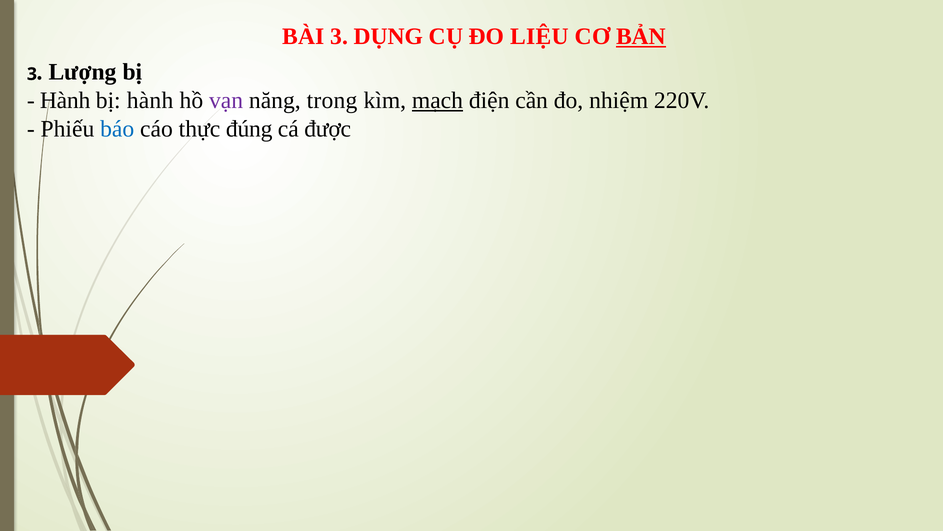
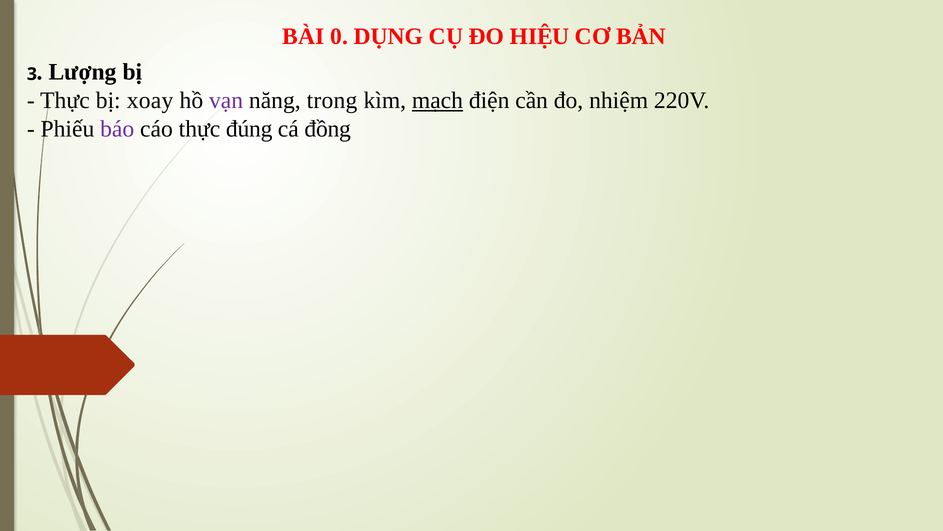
BÀI 3: 3 -> 0 (339, 36)
LIỆU: LIỆU -> HIỆU (540, 36)
BẢN underline: present -> none (641, 36)
Hành: Hành -> Thực (65, 100)
bị hành: hành -> xoay (150, 100)
báo colour: blue -> purple (117, 129)
được: được -> đồng (328, 129)
